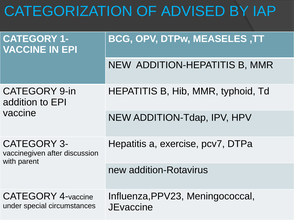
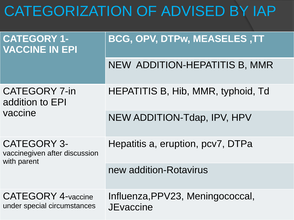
9-in: 9-in -> 7-in (68, 92)
exercise: exercise -> eruption (179, 144)
